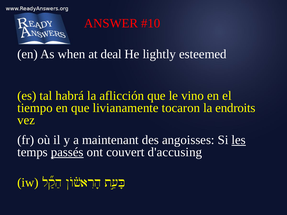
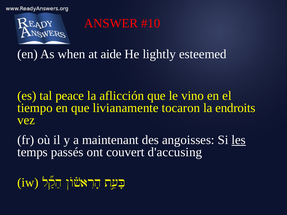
deal: deal -> aide (111, 54)
habrá: habrá -> peace (70, 96)
passés underline: present -> none (67, 152)
